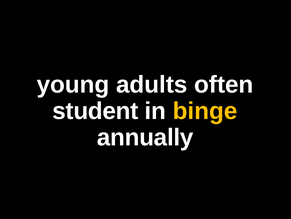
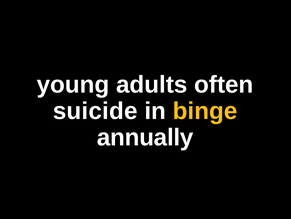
student: student -> suicide (95, 111)
